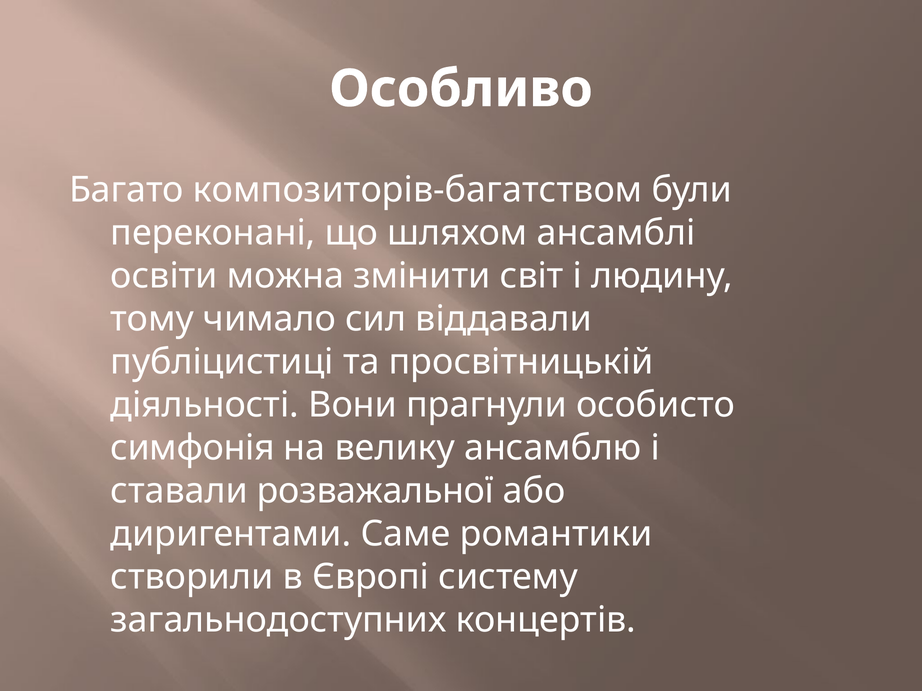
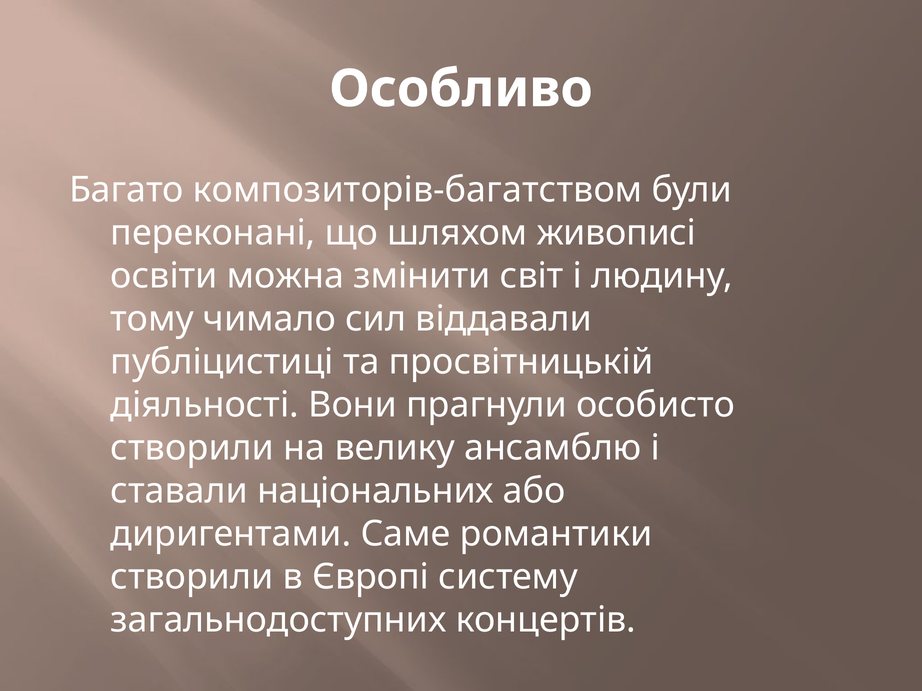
ансамблі: ансамблі -> живописі (616, 233)
симфонія: симфонія -> створили (192, 448)
розважальної: розважальної -> національних (376, 491)
